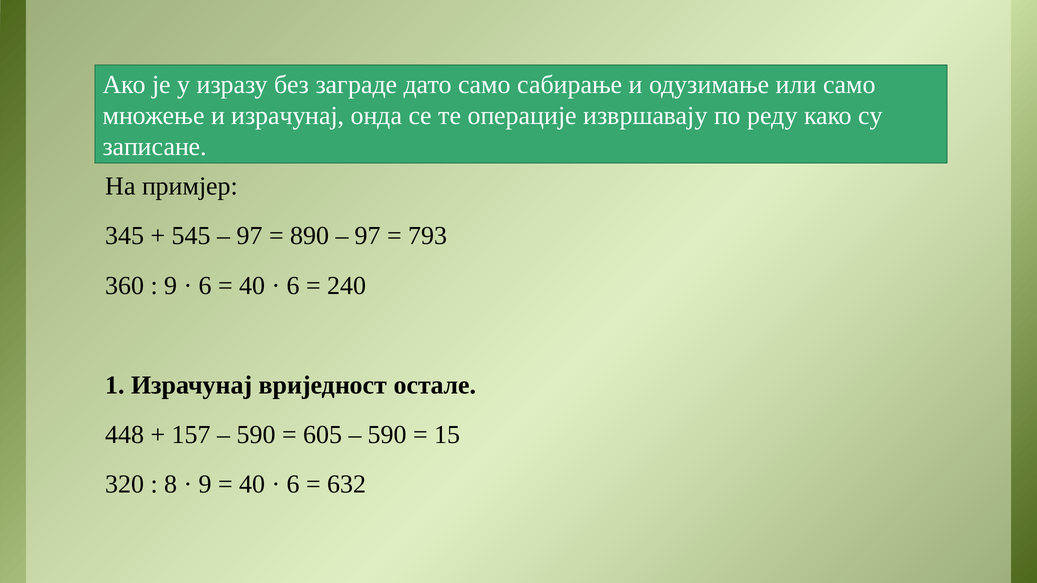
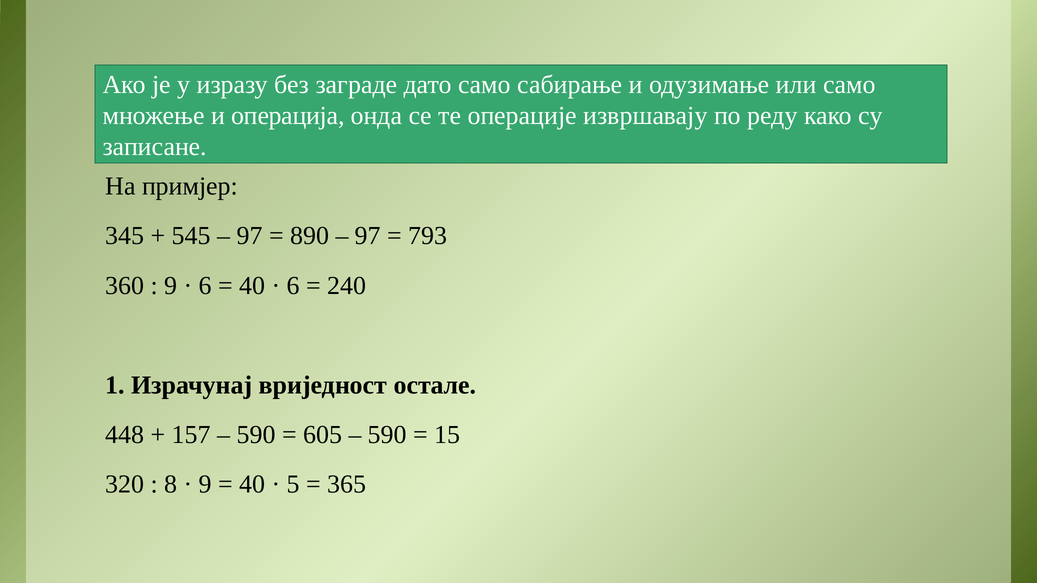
и израчунај: израчунај -> операција (288, 116)
6: 6 -> 5 (293, 485)
632: 632 -> 365 (347, 485)
